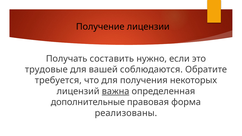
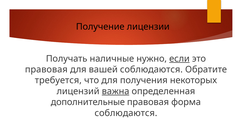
составить: составить -> наличные (112, 59)
если underline: none -> present (179, 59)
трудовые: трудовые -> правовая (46, 70)
реализованы: реализованы -> соблюдаются (126, 113)
